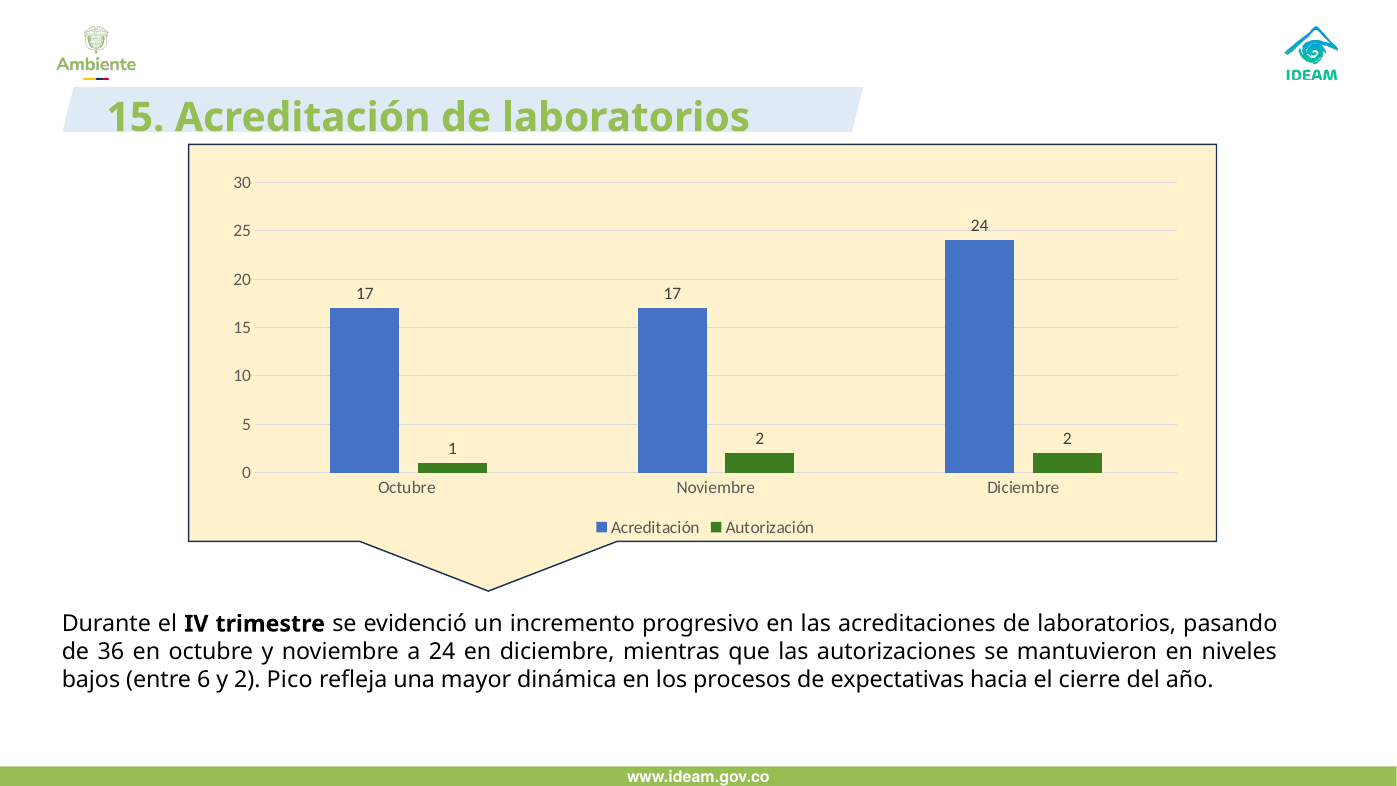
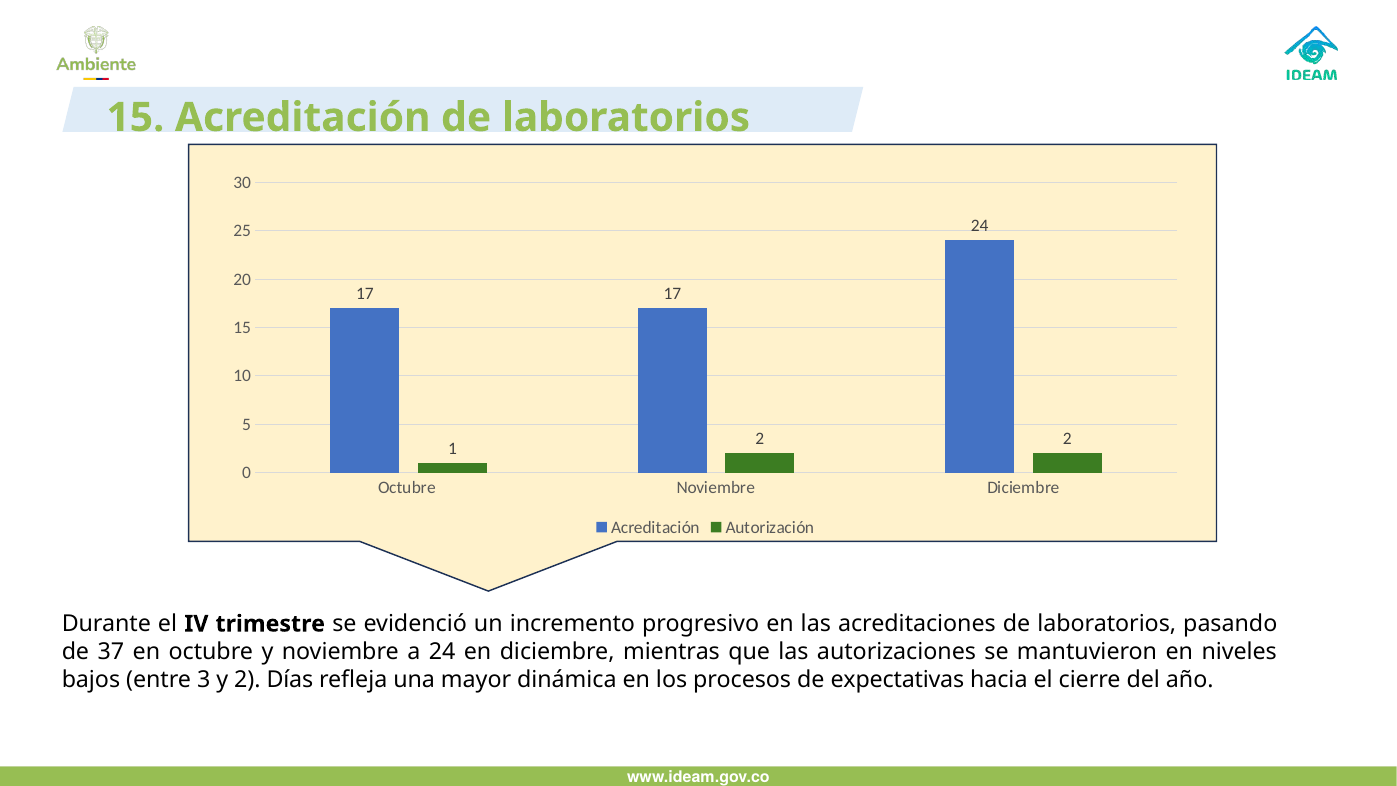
36: 36 -> 37 (111, 652)
6: 6 -> 3 (204, 680)
Pico: Pico -> Días (290, 680)
